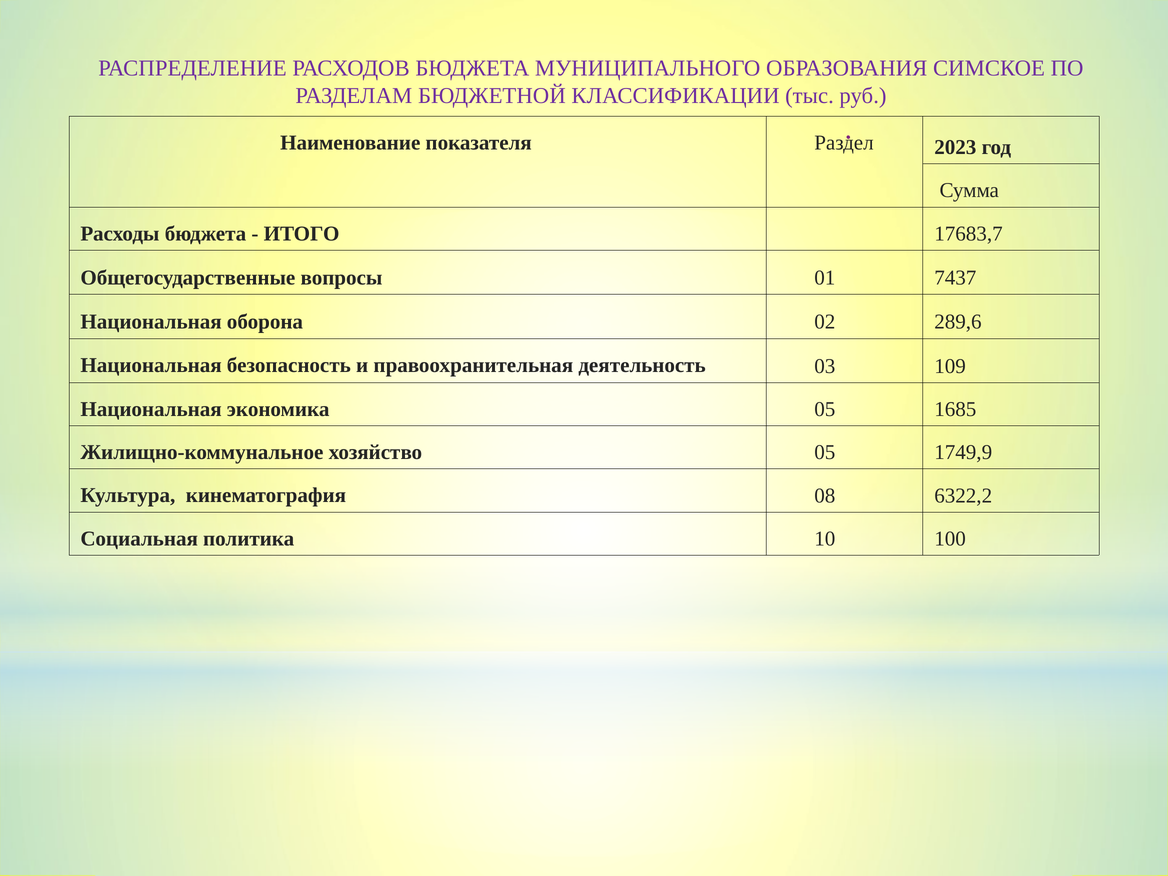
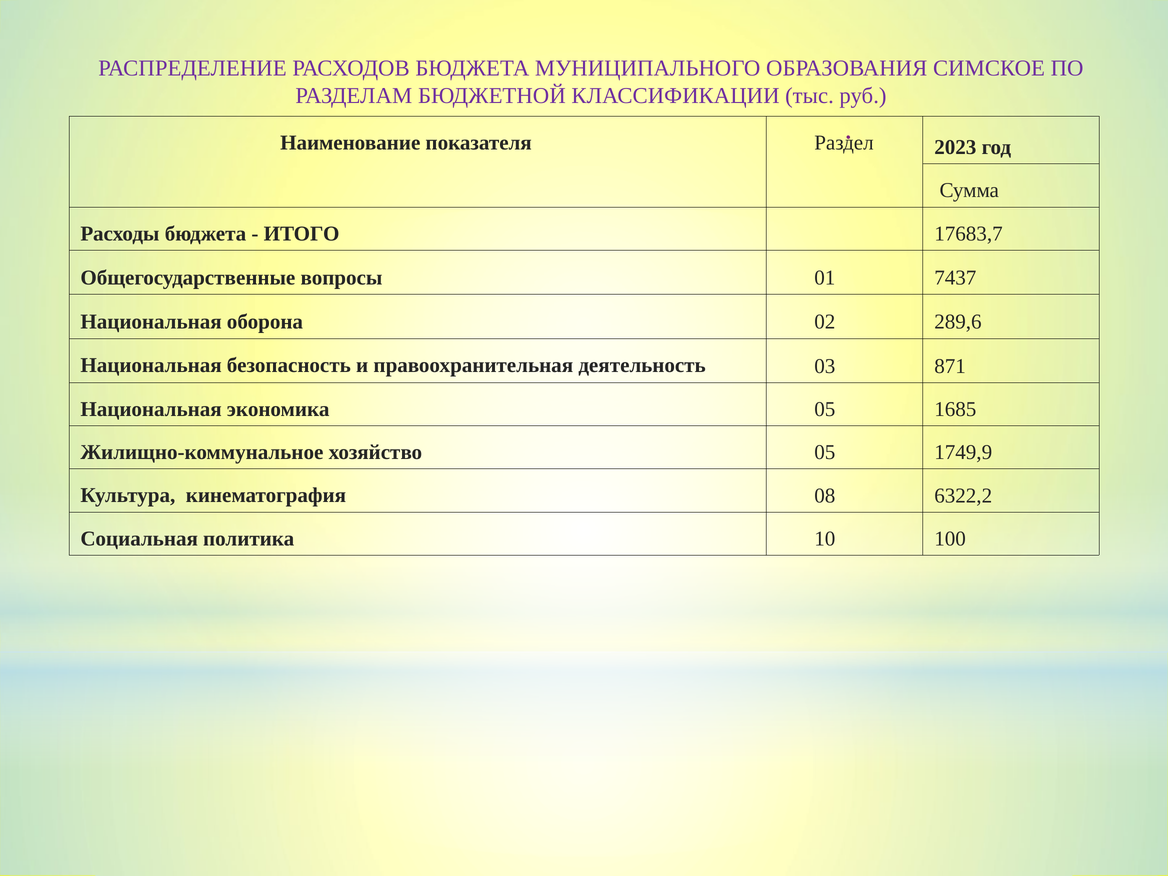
109: 109 -> 871 (950, 366)
